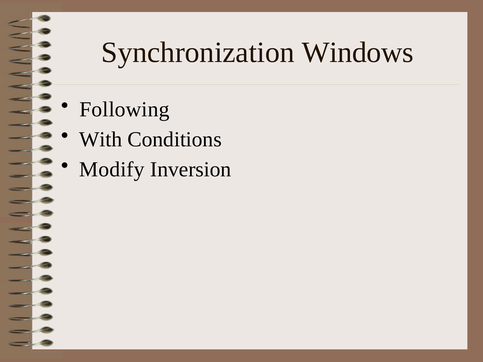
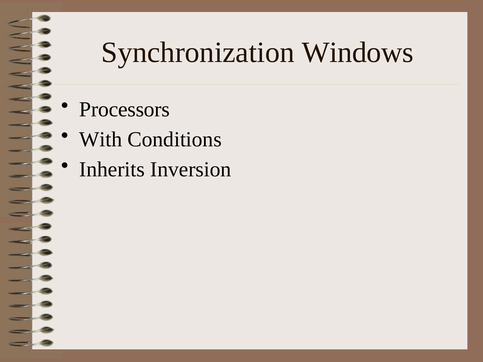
Following: Following -> Processors (125, 109)
Modify: Modify -> Inherits (112, 169)
